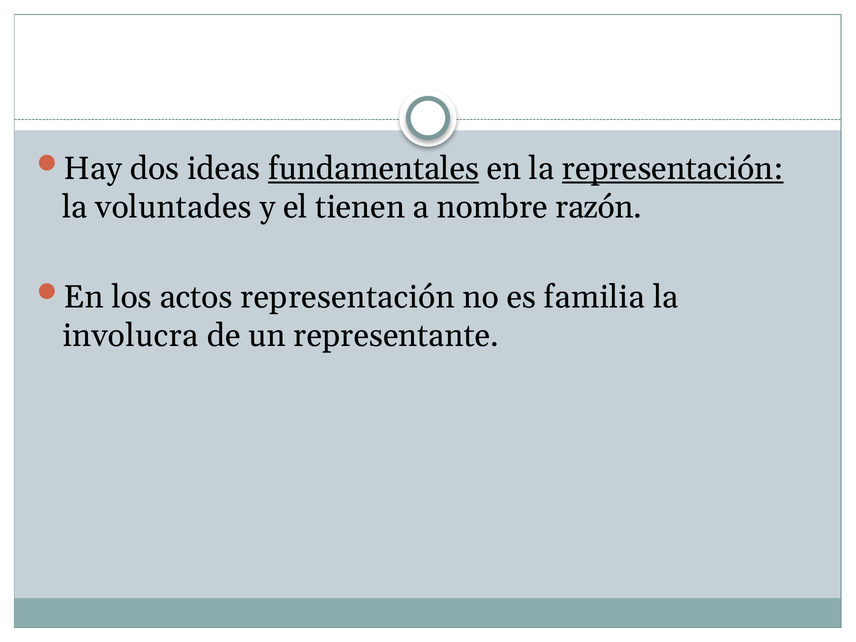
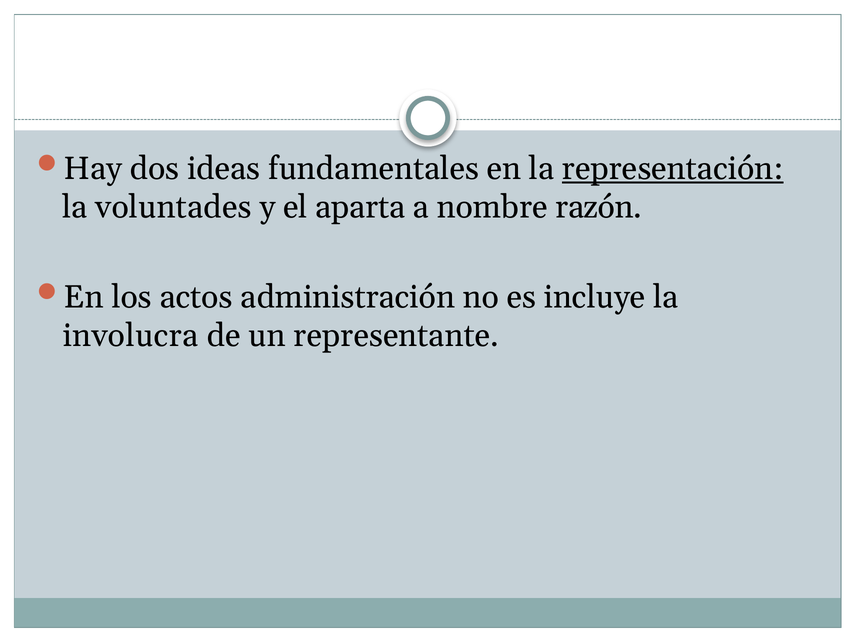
fundamentales underline: present -> none (374, 169)
tienen: tienen -> aparta (360, 207)
actos representación: representación -> administración (348, 297)
familia: familia -> incluye (595, 297)
